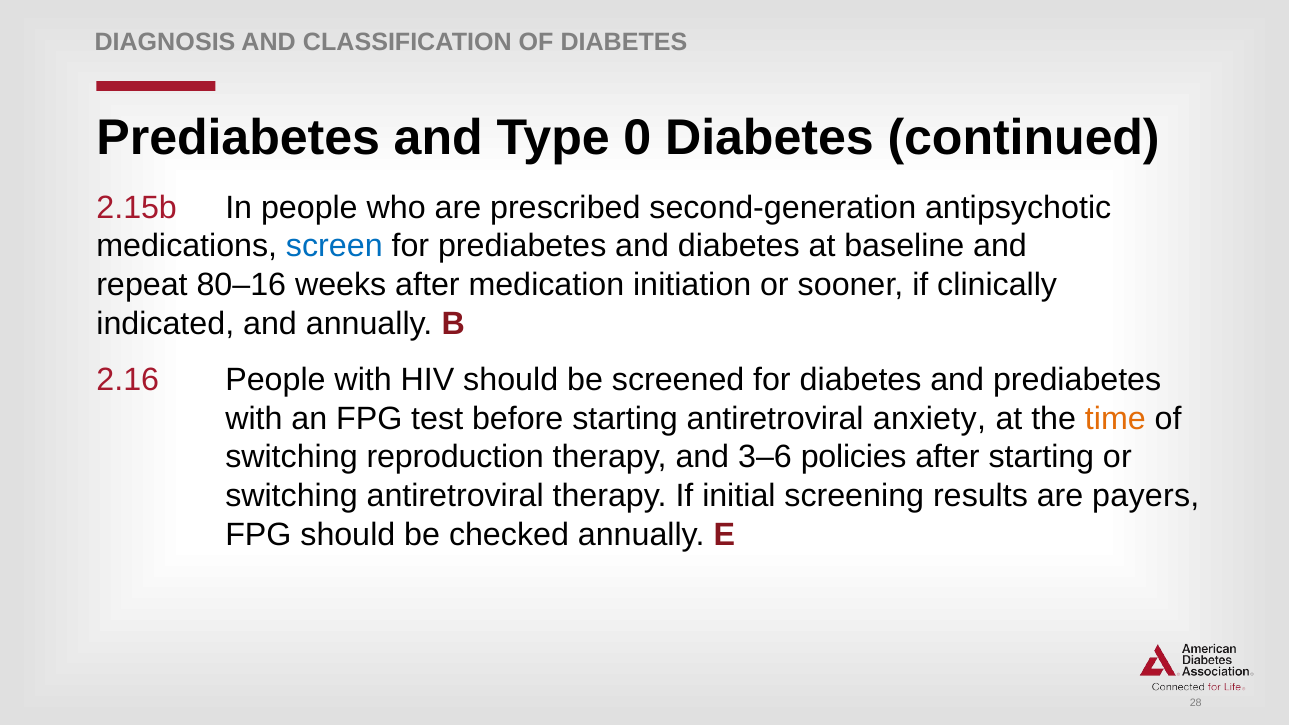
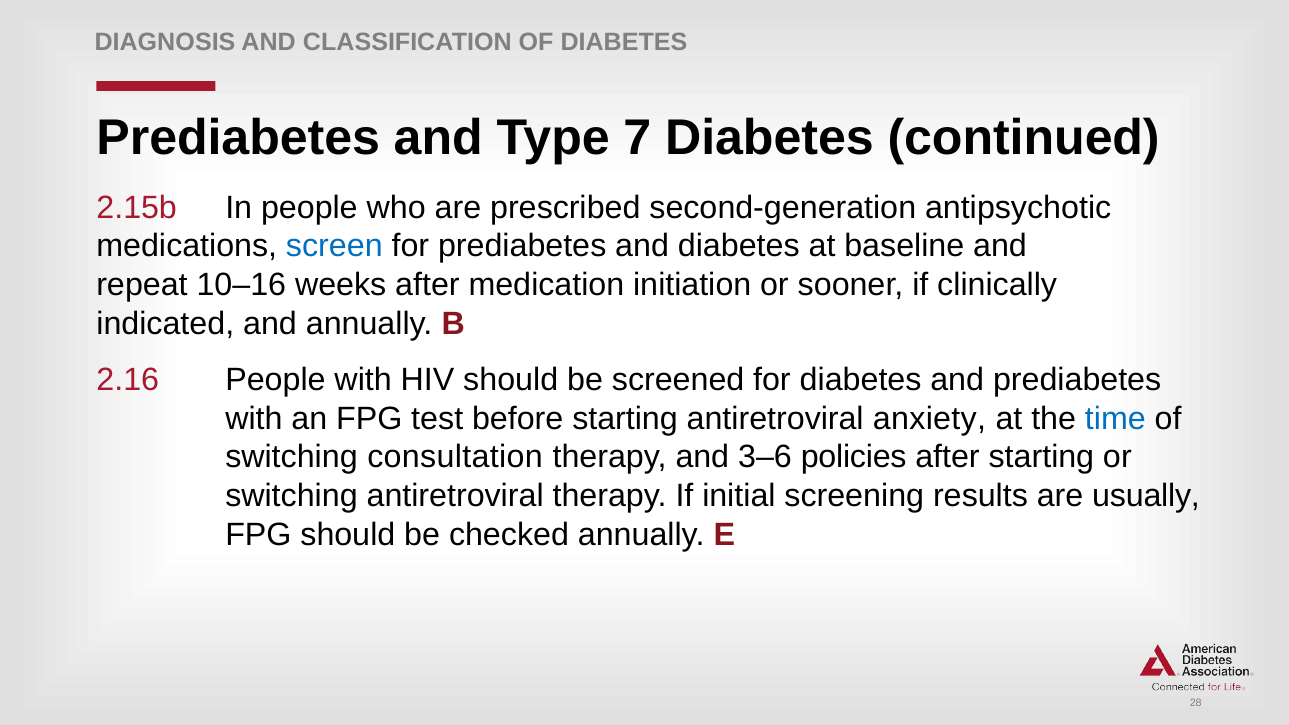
0: 0 -> 7 (637, 138)
80–16: 80–16 -> 10–16 (241, 285)
time colour: orange -> blue (1115, 419)
reproduction: reproduction -> consultation (455, 457)
payers: payers -> usually (1146, 496)
